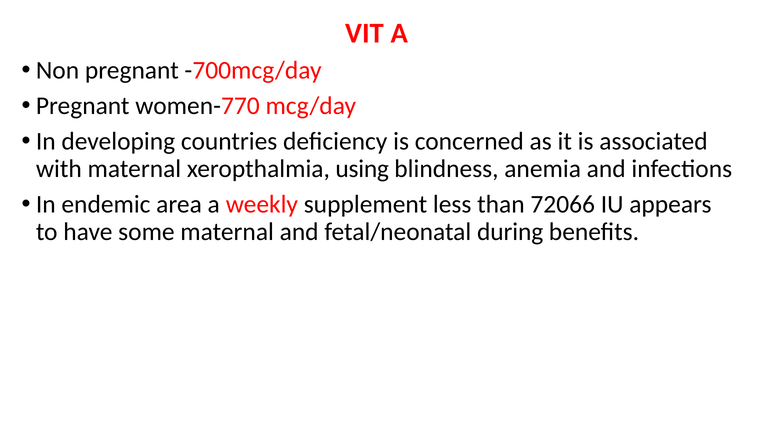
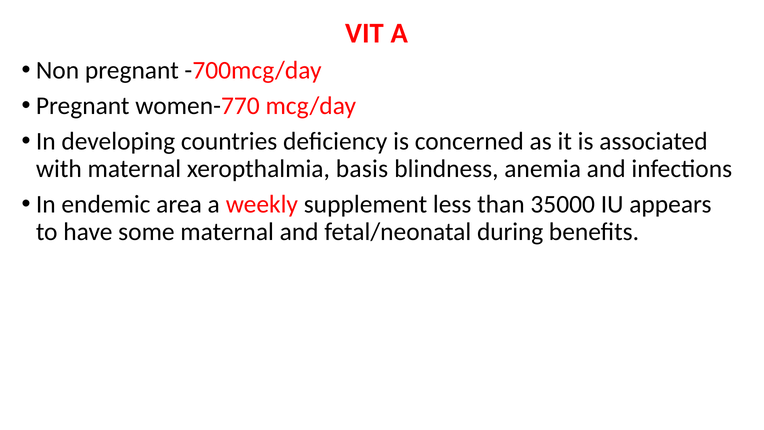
using: using -> basis (362, 169)
72066: 72066 -> 35000 (563, 204)
